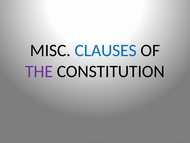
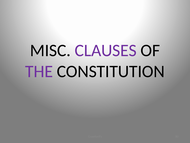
CLAUSES colour: blue -> purple (106, 50)
